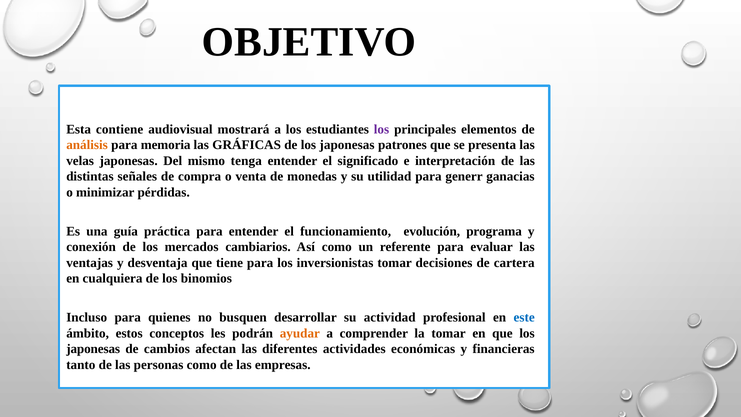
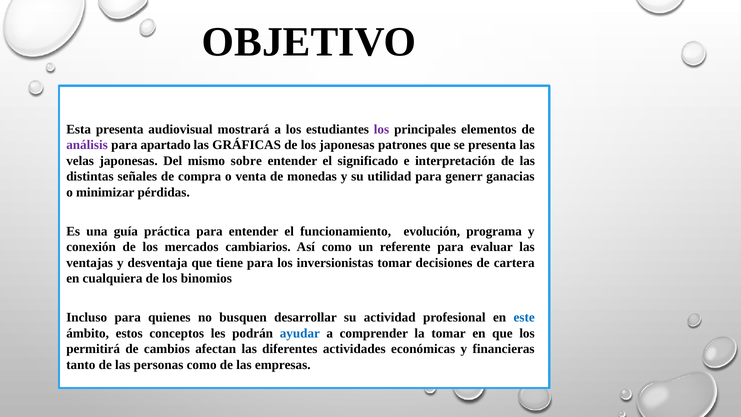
Esta contiene: contiene -> presenta (120, 129)
análisis colour: orange -> purple (87, 145)
memoria: memoria -> apartado (166, 145)
tenga: tenga -> sobre (246, 161)
ayudar colour: orange -> blue (300, 333)
japonesas: japonesas -> permitirá (93, 349)
